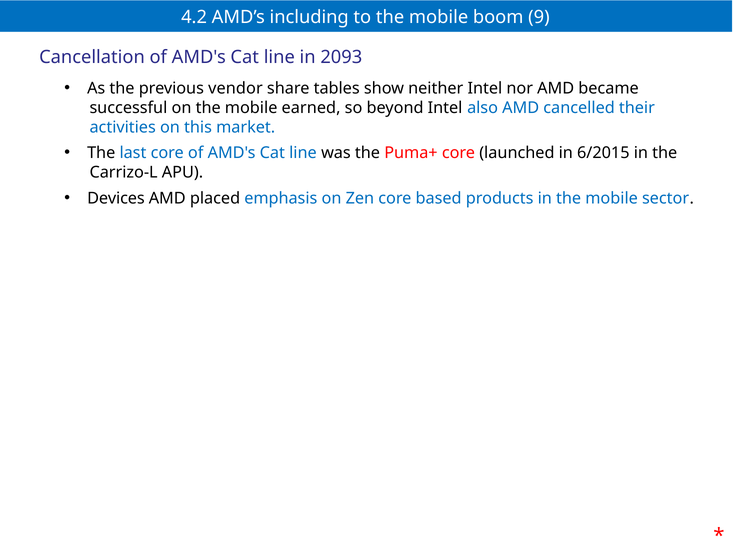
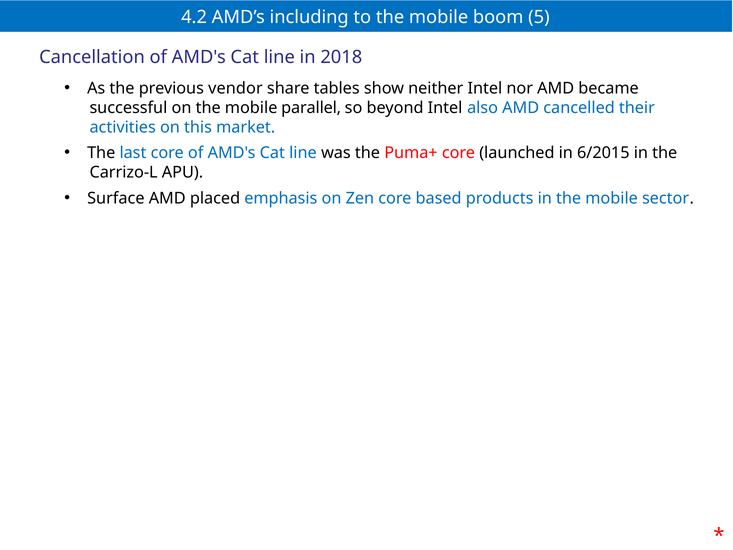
9: 9 -> 5 (539, 17)
2093: 2093 -> 2018 (341, 57)
earned: earned -> parallel (311, 108)
Devices: Devices -> Surface (116, 198)
